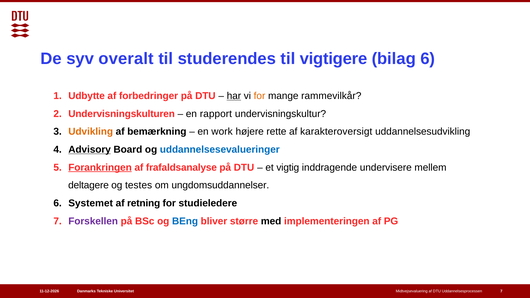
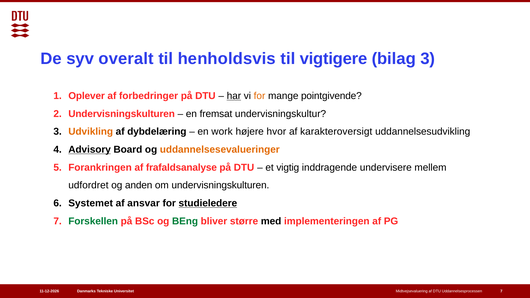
studerendes: studerendes -> henholdsvis (227, 59)
bilag 6: 6 -> 3 (428, 59)
Udbytte: Udbytte -> Oplever (87, 96)
rammevilkår: rammevilkår -> pointgivende (331, 96)
rapport: rapport -> fremsat (216, 114)
bemærkning: bemærkning -> dybdelæring (157, 132)
rette: rette -> hvor (276, 132)
uddannelsesevalueringer colour: blue -> orange (220, 150)
Forankringen underline: present -> none (100, 168)
deltagere: deltagere -> udfordret (88, 185)
testes: testes -> anden (139, 185)
om ungdomsuddannelser: ungdomsuddannelser -> undervisningskulturen (220, 185)
retning: retning -> ansvar (144, 203)
studieledere underline: none -> present (208, 203)
Forskellen colour: purple -> green (93, 221)
BEng colour: blue -> green (185, 221)
